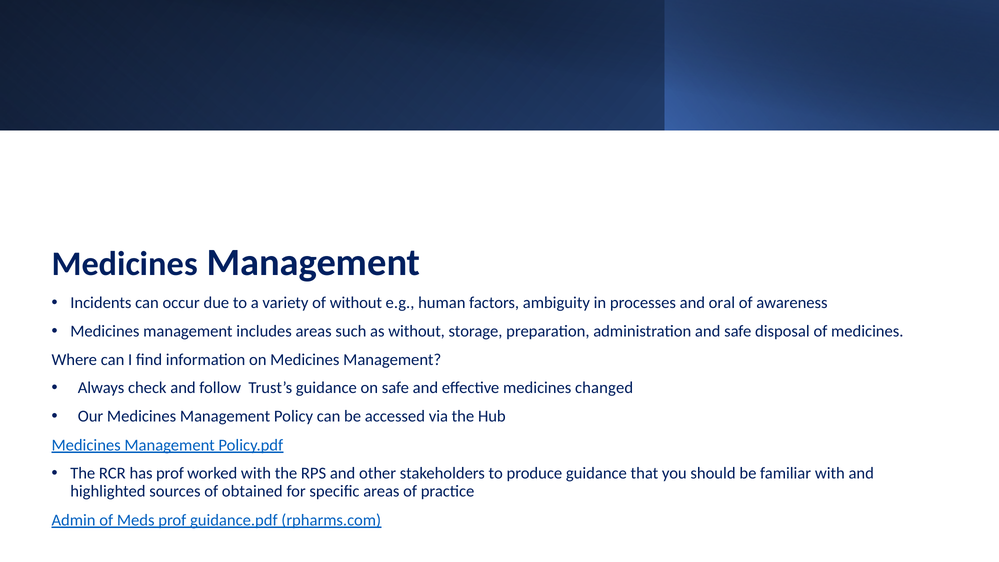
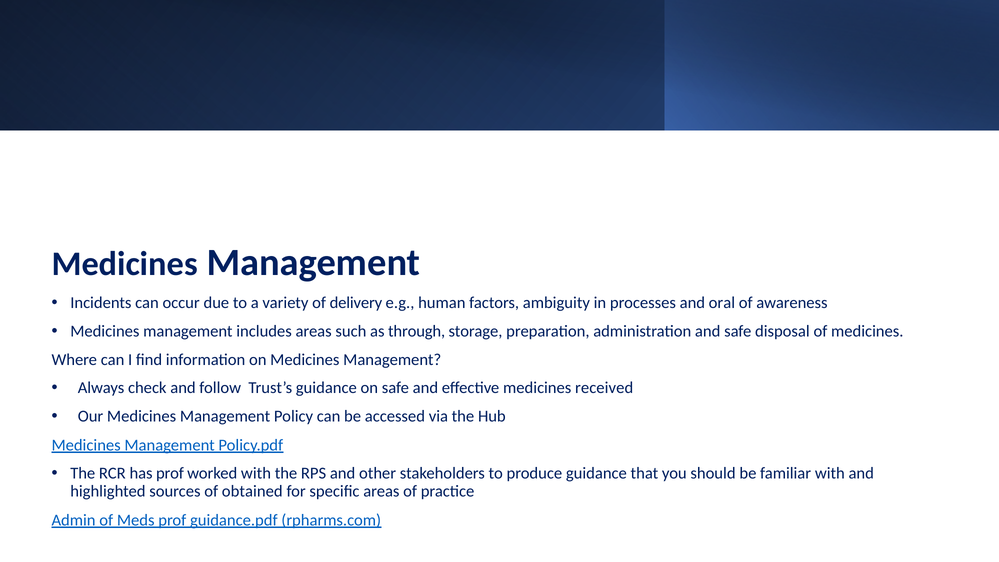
of without: without -> delivery (356, 303)
as without: without -> through (417, 331)
changed: changed -> received (604, 388)
